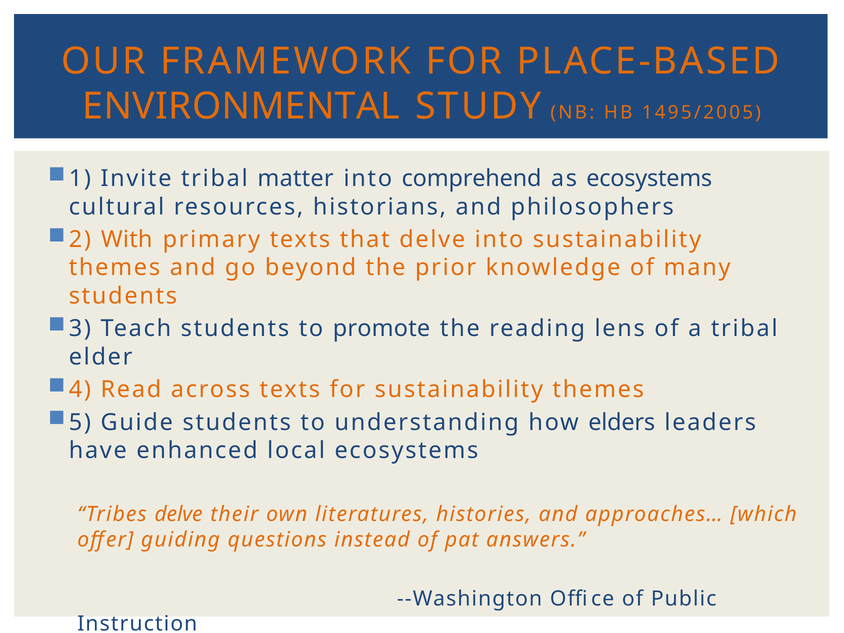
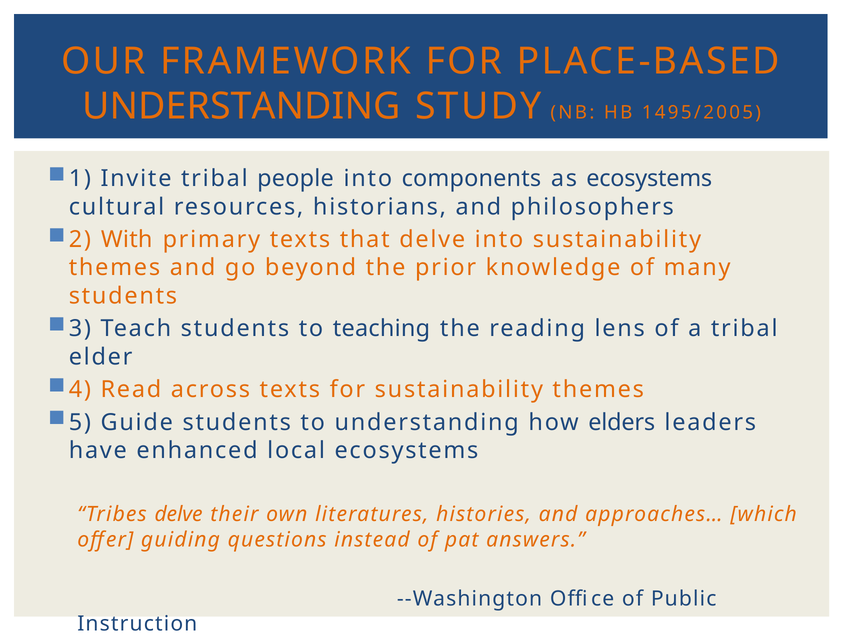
ENVIRONMENTAL: ENVIRONMENTAL -> UNDERSTANDING (241, 107)
matter: matter -> people (296, 179)
comprehend: comprehend -> components (471, 179)
promote: promote -> teaching (381, 329)
